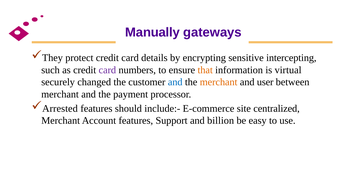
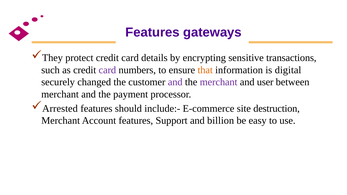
Manually: Manually -> Features (152, 32)
intercepting: intercepting -> transactions (291, 58)
virtual: virtual -> digital (288, 70)
and colour: blue -> purple (175, 82)
merchant colour: orange -> purple (219, 82)
centralized: centralized -> destruction (277, 109)
